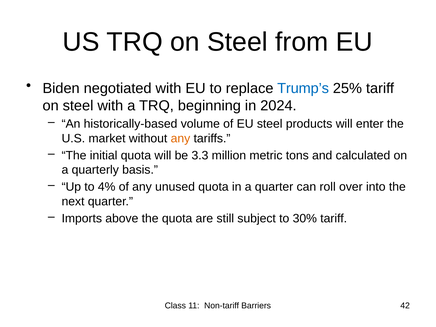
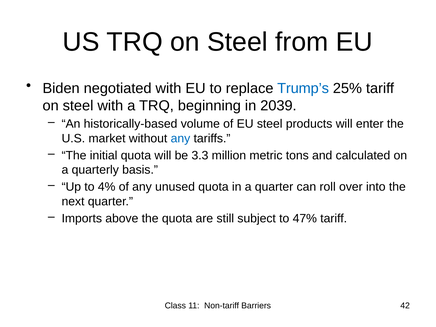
2024: 2024 -> 2039 (278, 106)
any colour: orange -> blue (180, 138)
30%: 30% -> 47% (305, 218)
